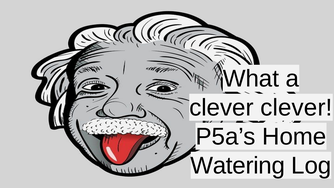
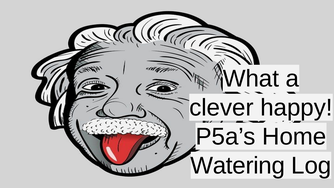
clever clever: clever -> happy (296, 108)
